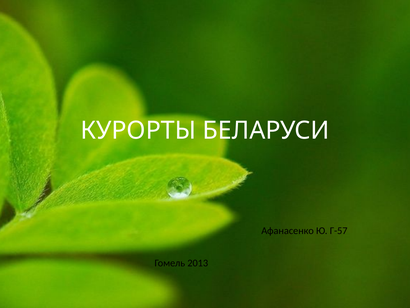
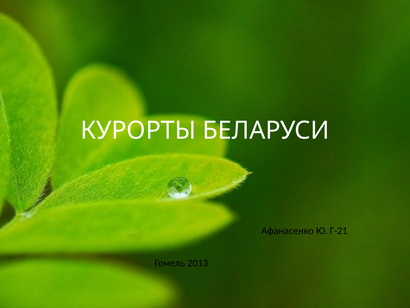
Г-57: Г-57 -> Г-21 (339, 230)
